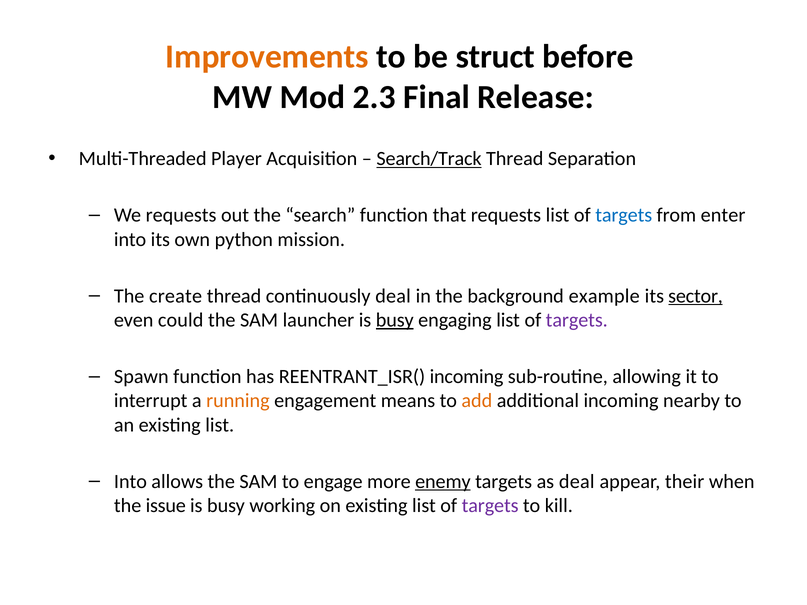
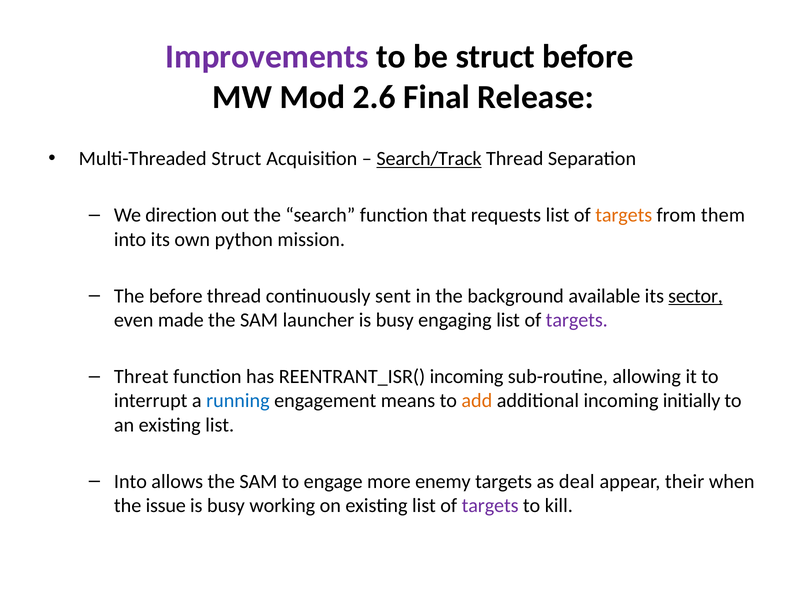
Improvements colour: orange -> purple (267, 57)
2.3: 2.3 -> 2.6 (374, 97)
Multi-Threaded Player: Player -> Struct (236, 159)
We requests: requests -> direction (181, 215)
targets colour: blue -> orange (624, 215)
enter: enter -> them (723, 215)
The create: create -> before (176, 296)
continuously deal: deal -> sent (393, 296)
example: example -> available (604, 296)
could: could -> made (181, 320)
busy underline: present -> none (395, 320)
Spawn: Spawn -> Threat (141, 377)
running colour: orange -> blue (238, 401)
nearby: nearby -> initially (692, 401)
enemy underline: present -> none (443, 482)
